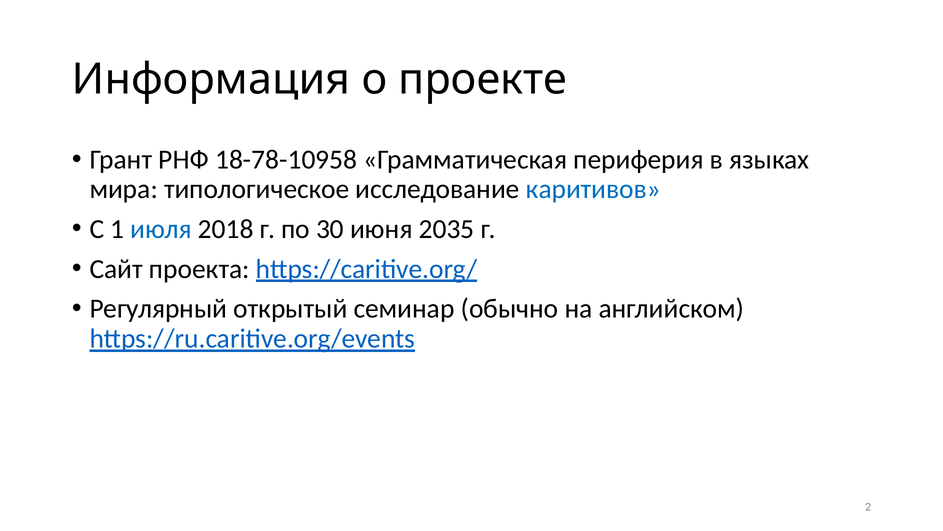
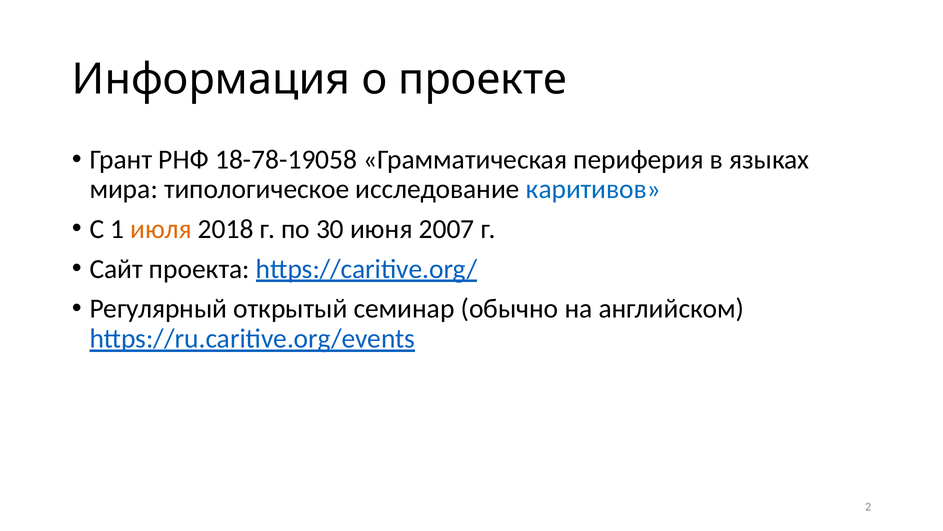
18-78-10958: 18-78-10958 -> 18-78-19058 (286, 159)
июля colour: blue -> orange (161, 229)
2035: 2035 -> 2007 (447, 229)
